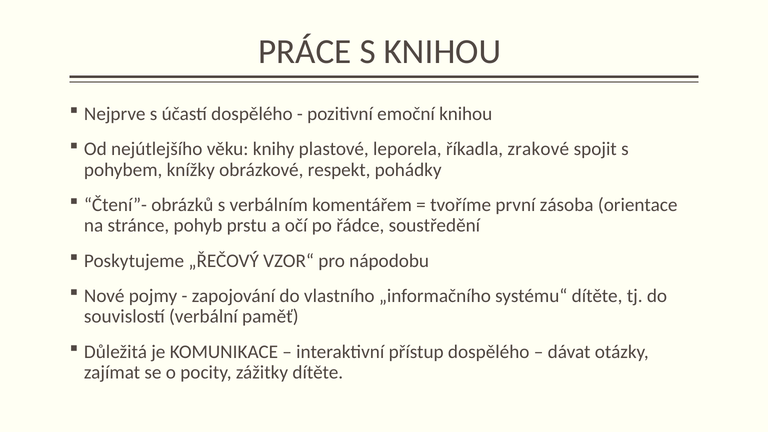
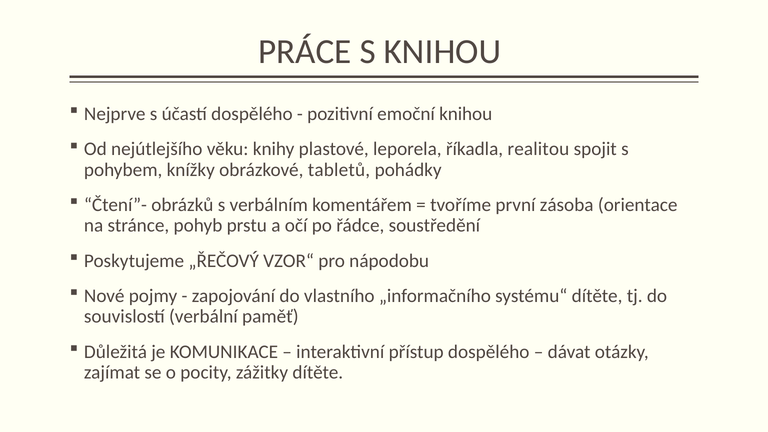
zrakové: zrakové -> realitou (538, 149)
respekt: respekt -> tabletů (339, 170)
